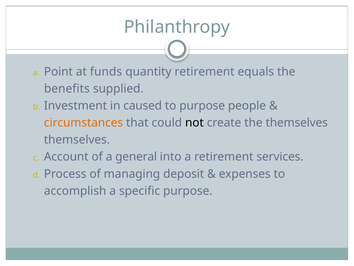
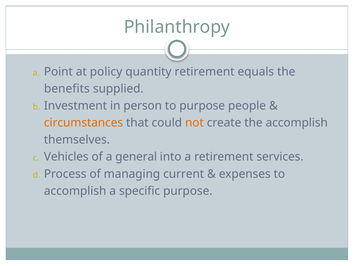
funds: funds -> policy (106, 72)
caused: caused -> person (143, 106)
not colour: black -> orange (194, 123)
the themselves: themselves -> accomplish (297, 123)
Account: Account -> Vehicles (66, 157)
deposit: deposit -> current (184, 174)
